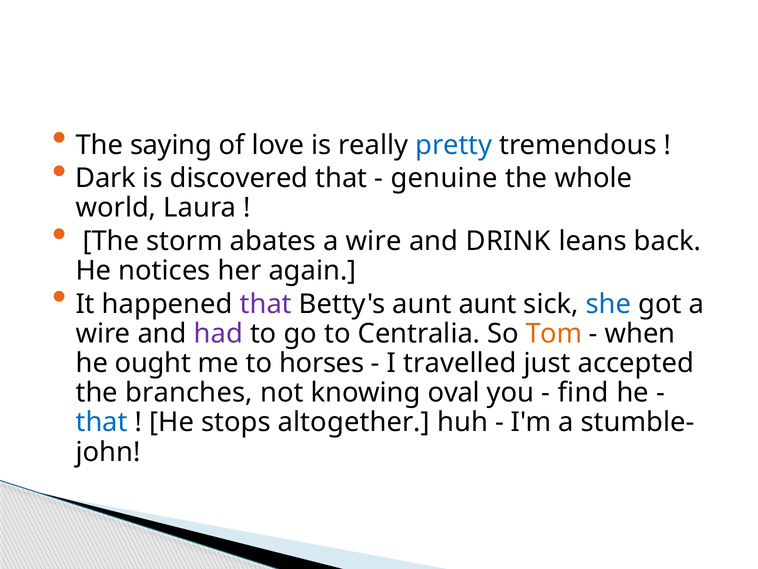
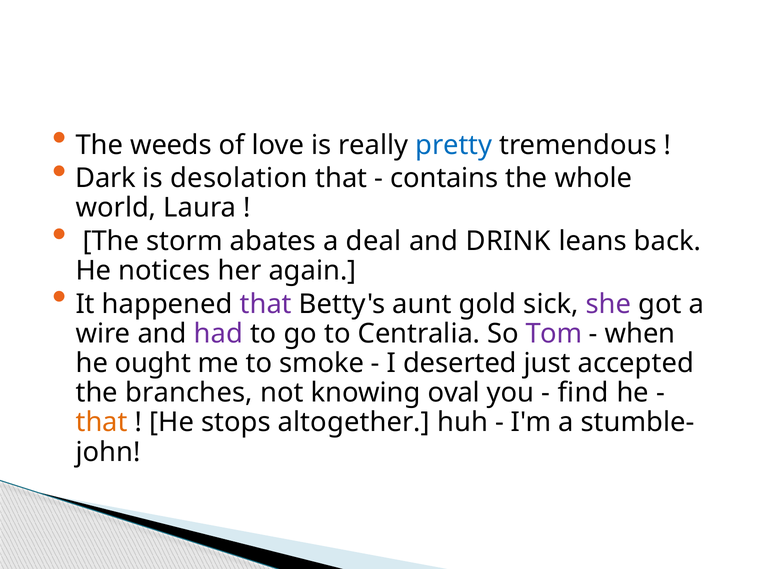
saying: saying -> weeds (171, 145)
discovered: discovered -> desolation (239, 178)
genuine: genuine -> contains (444, 178)
abates a wire: wire -> deal (374, 241)
aunt aunt: aunt -> gold (487, 304)
she colour: blue -> purple (609, 304)
Tom colour: orange -> purple (554, 333)
horses: horses -> smoke (322, 363)
travelled: travelled -> deserted (460, 363)
that colour: blue -> orange (102, 422)
